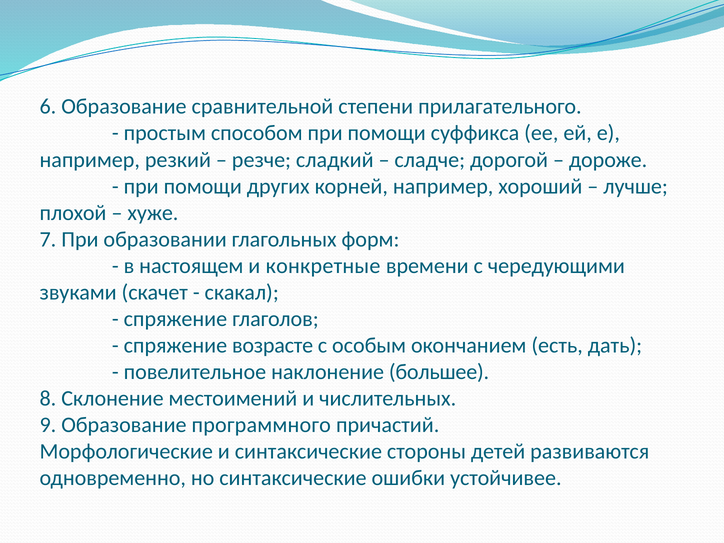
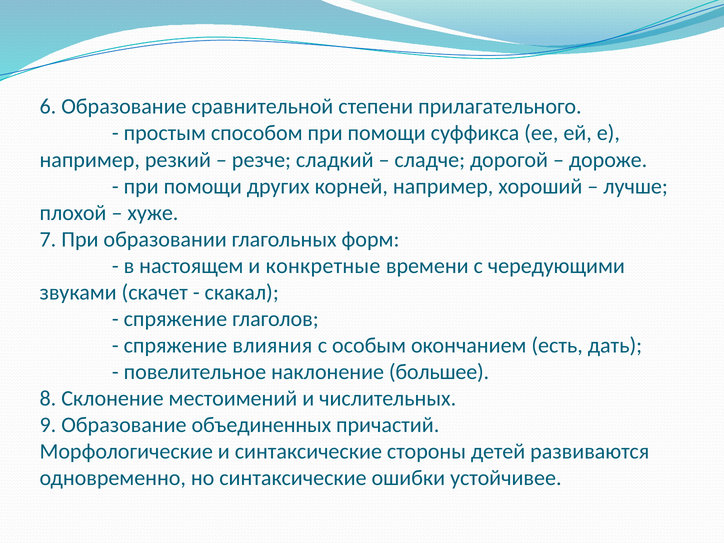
возрасте: возрасте -> влияния (272, 345)
программного: программного -> объединенных (261, 425)
